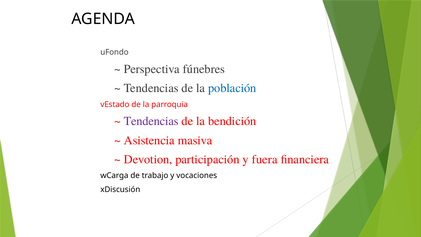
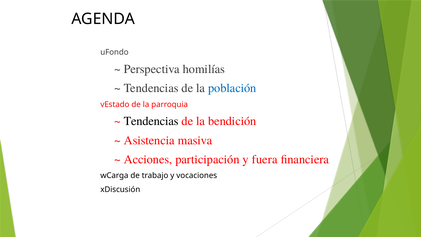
fúnebres: fúnebres -> homilías (204, 69)
Tendencias colour: purple -> black (151, 121)
Devotion: Devotion -> Acciones (148, 159)
